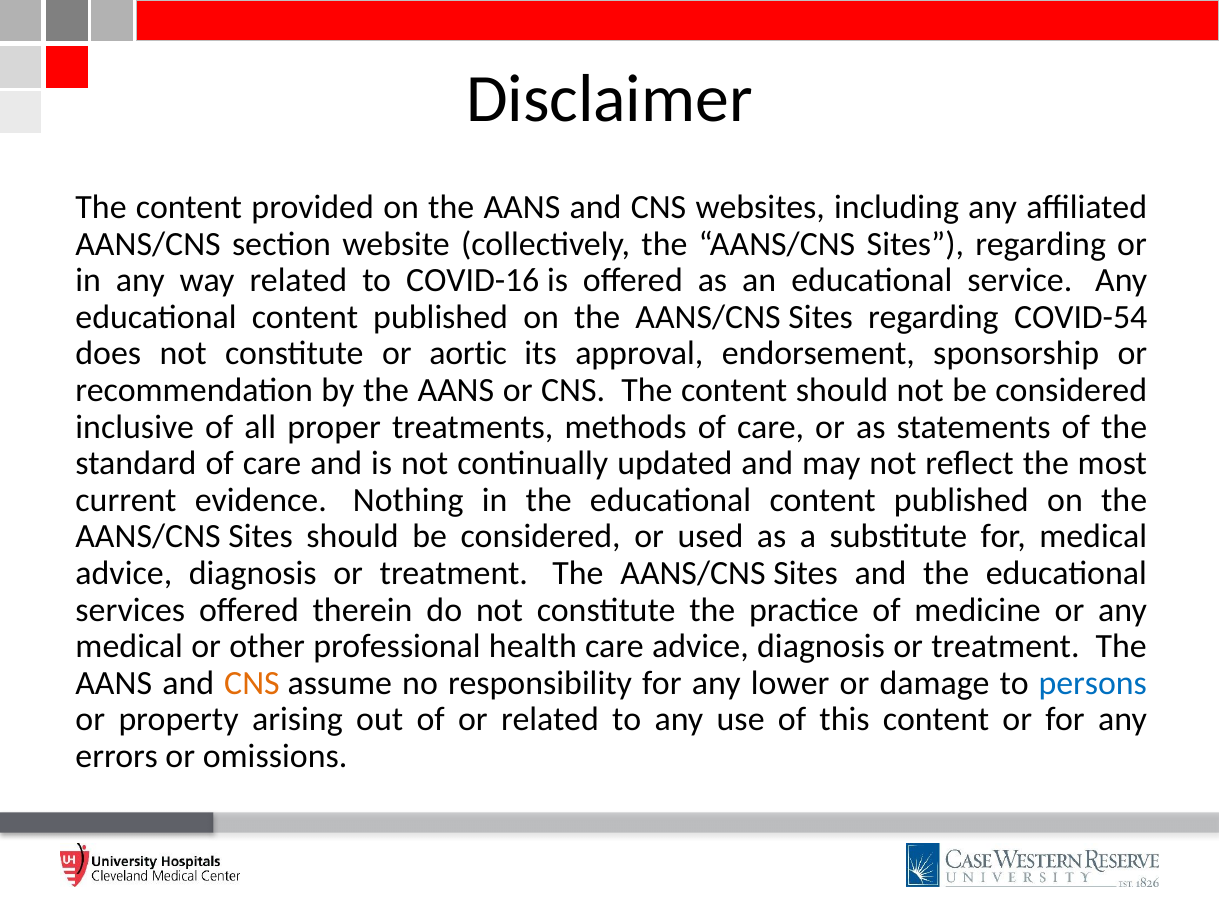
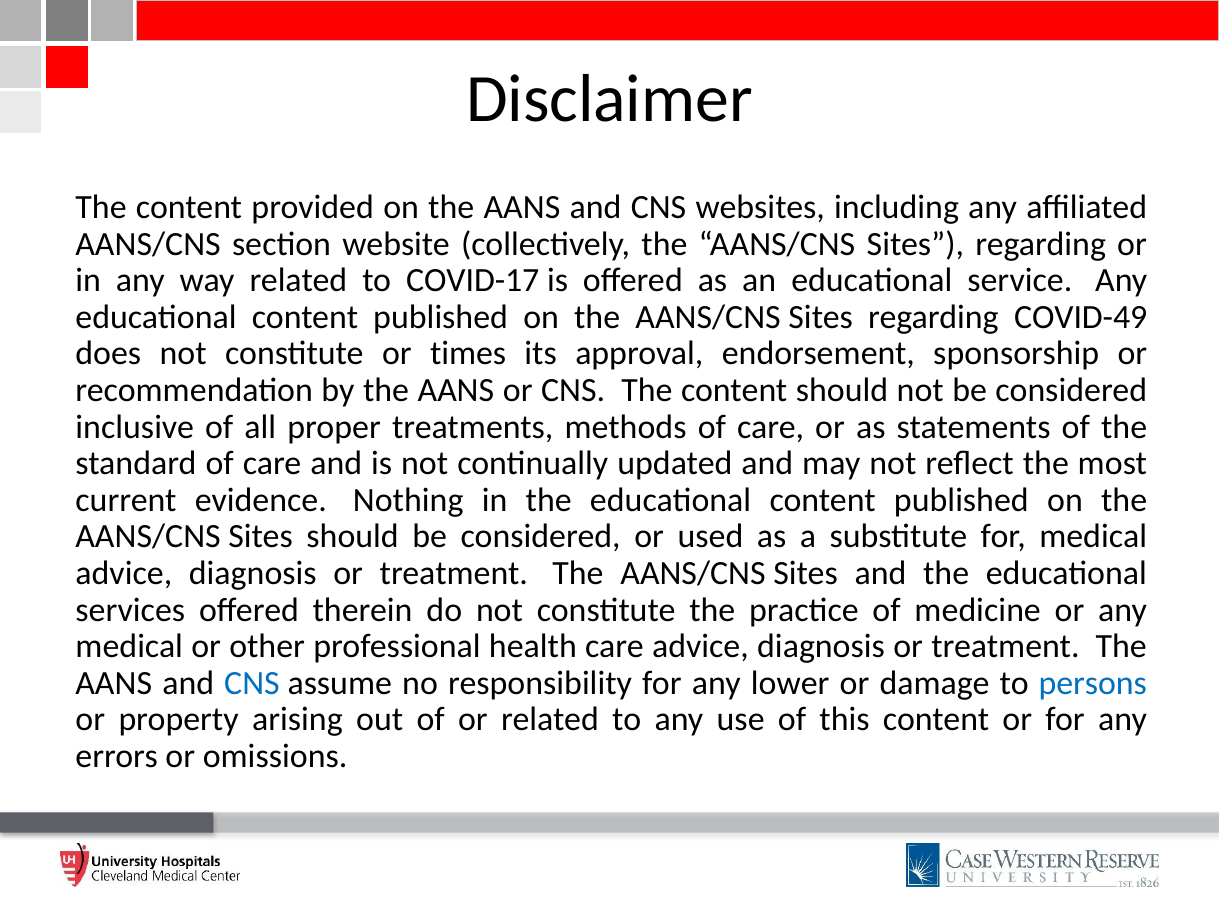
COVID-16: COVID-16 -> COVID-17 (473, 280)
COVID-54: COVID-54 -> COVID-49 (1081, 317)
aortic: aortic -> times (468, 354)
CNS colour: orange -> blue (252, 683)
